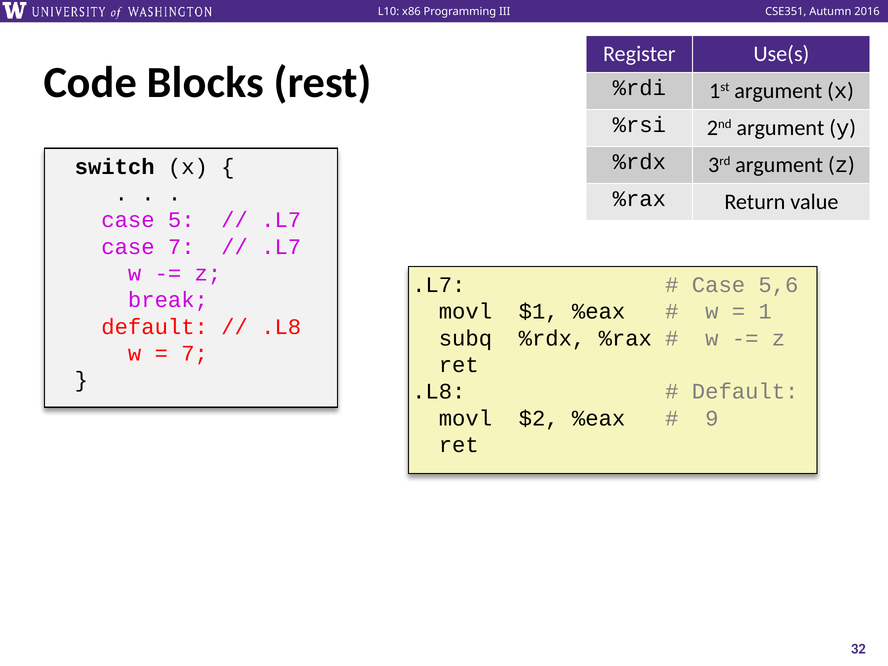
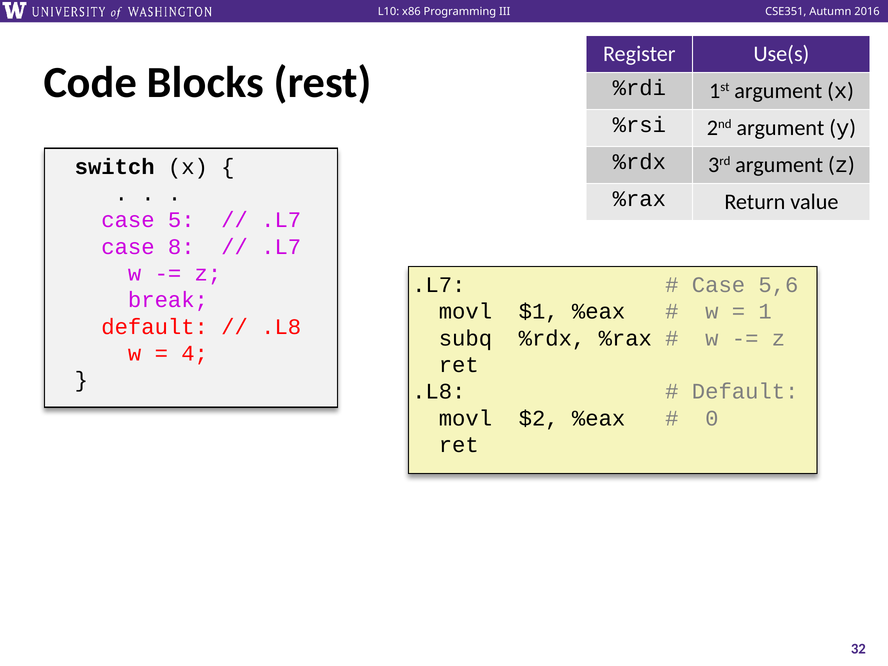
case 7: 7 -> 8 (181, 247)
7: 7 -> 4 (195, 353)
9: 9 -> 0 (712, 418)
